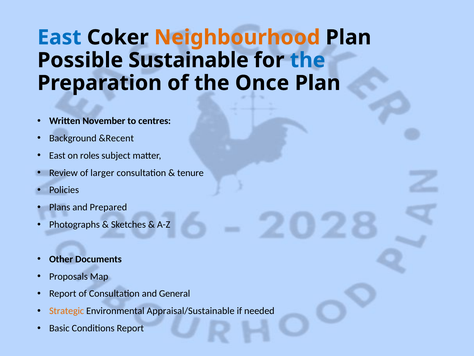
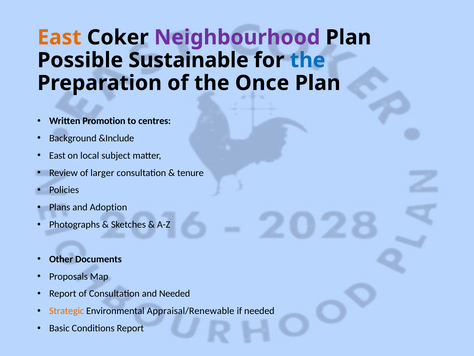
East colour: blue -> orange (59, 37)
Neighbourhood colour: orange -> purple (237, 37)
November: November -> Promotion (104, 121)
&Recent: &Recent -> &Include (116, 138)
roles: roles -> local (90, 155)
Prepared: Prepared -> Adoption (108, 207)
and General: General -> Needed (175, 293)
Appraisal/Sustainable: Appraisal/Sustainable -> Appraisal/Renewable (191, 311)
